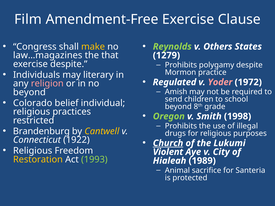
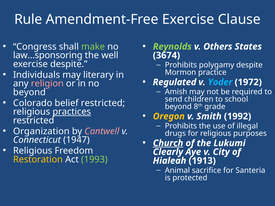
Film: Film -> Rule (28, 19)
make colour: yellow -> light green (93, 47)
law…magazines: law…magazines -> law…sponsoring (48, 55)
that: that -> well (110, 55)
1279: 1279 -> 3674 (166, 55)
Yoder colour: pink -> light blue (220, 82)
belief individual: individual -> restricted (103, 103)
practices underline: none -> present (72, 112)
Oregon colour: light green -> yellow (169, 116)
1998: 1998 -> 1992 (238, 116)
Brandenburg: Brandenburg -> Organization (41, 131)
Cantwell colour: yellow -> pink (102, 131)
1922: 1922 -> 1947 (76, 140)
Violent: Violent -> Clearly (168, 152)
1989: 1989 -> 1913 (202, 161)
